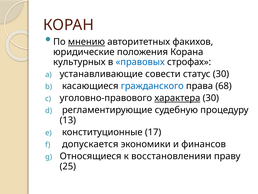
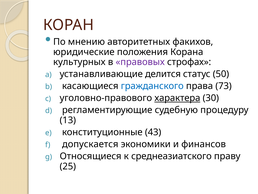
мнению underline: present -> none (86, 42)
правовых colour: blue -> purple (140, 62)
совести: совести -> делится (163, 74)
статус 30: 30 -> 50 (221, 74)
68: 68 -> 73 (224, 86)
17: 17 -> 43 (153, 132)
восстановленияи: восстановленияи -> среднеазиатского (171, 156)
